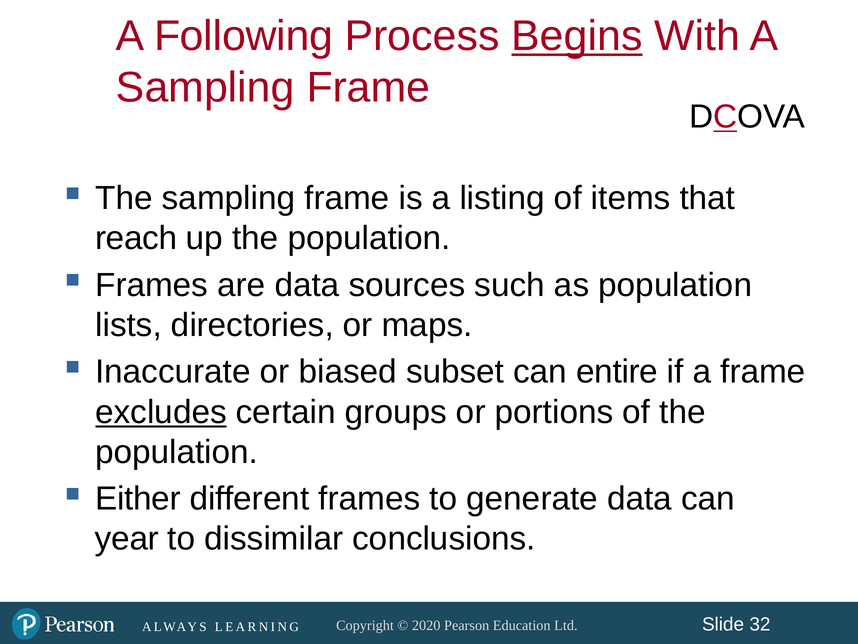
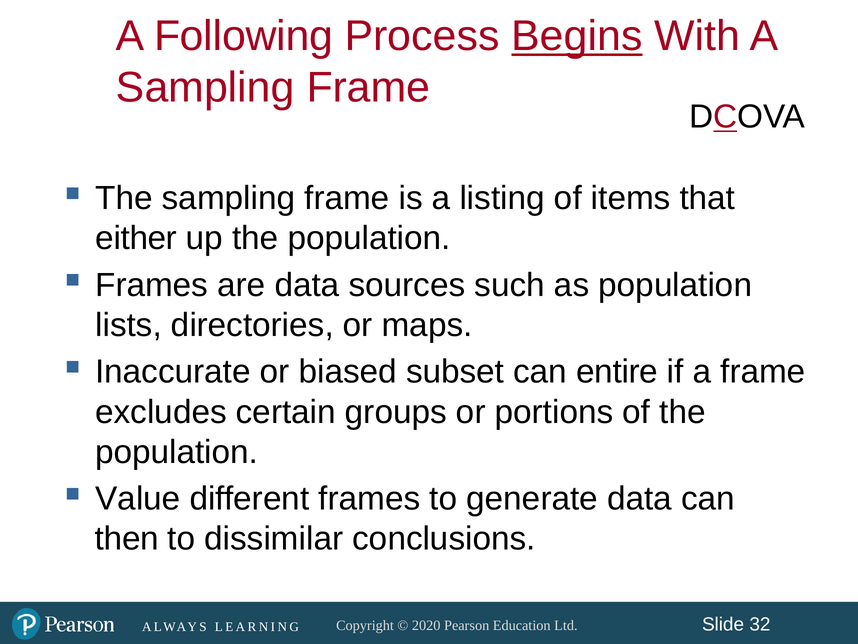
reach: reach -> either (136, 238)
excludes underline: present -> none (161, 412)
Either: Either -> Value (138, 498)
year: year -> then (127, 539)
